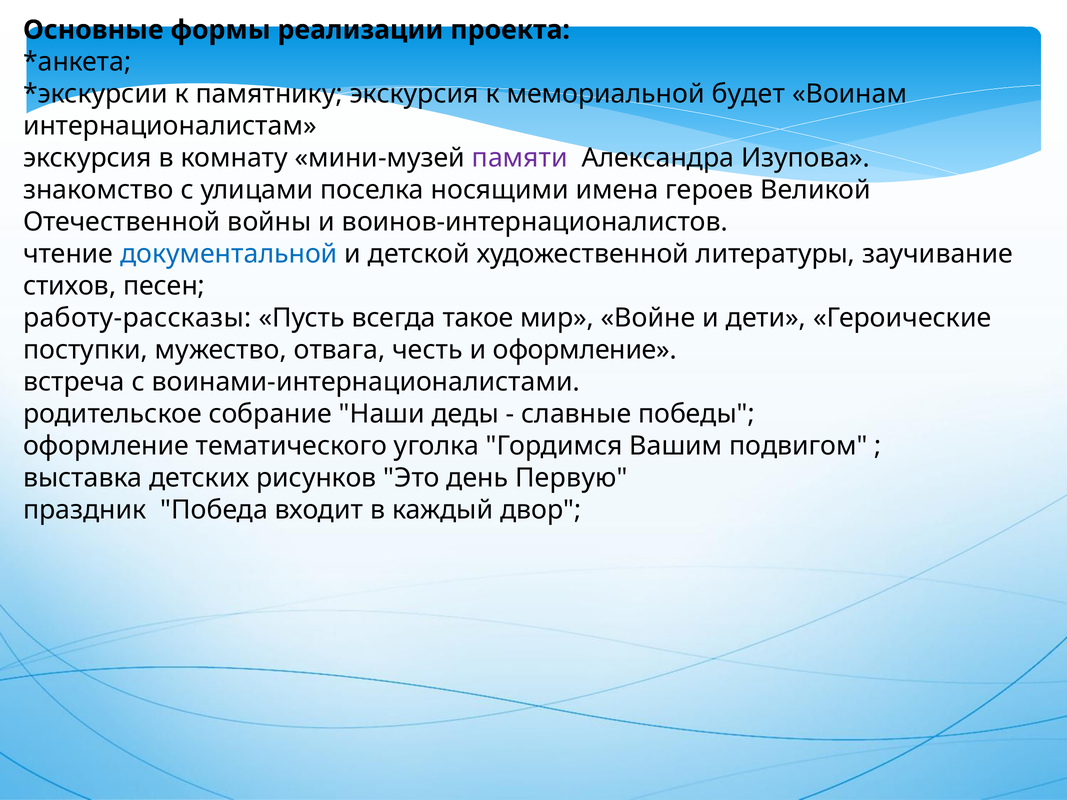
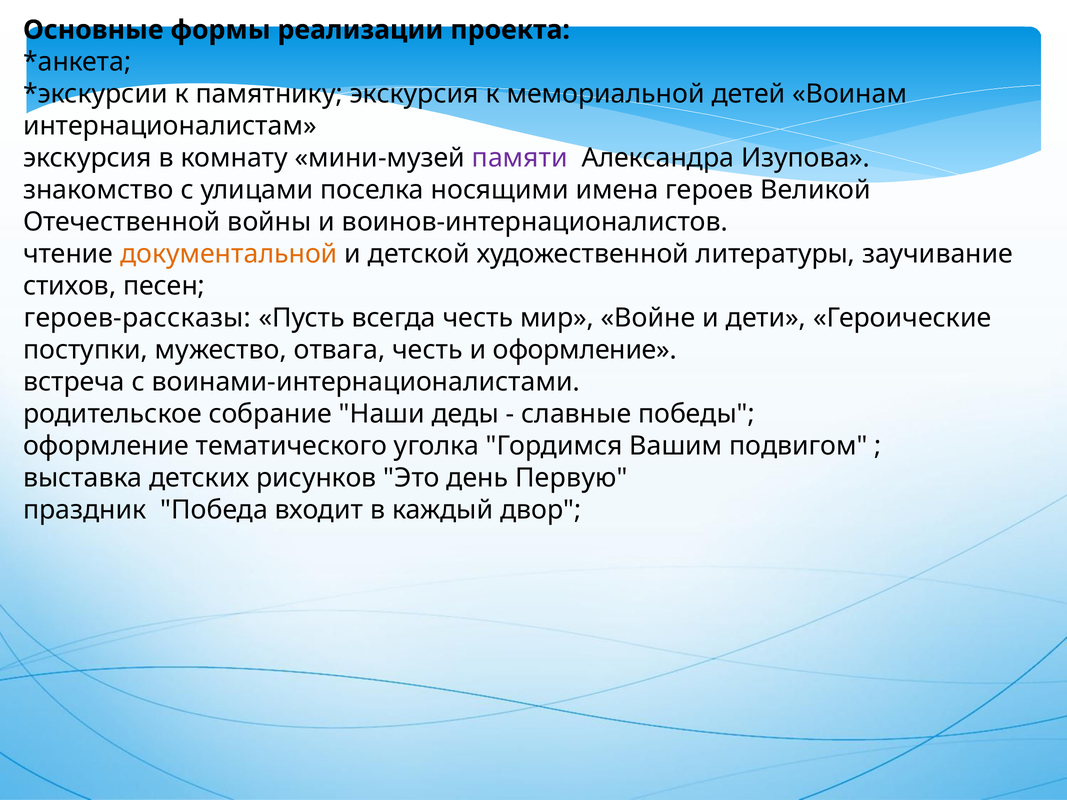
будет: будет -> детей (748, 94)
документальной colour: blue -> orange (229, 254)
работу-рассказы: работу-рассказы -> героев-рассказы (137, 318)
всегда такое: такое -> честь (478, 318)
